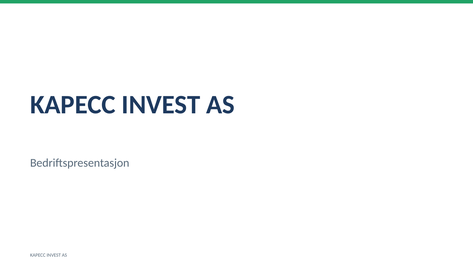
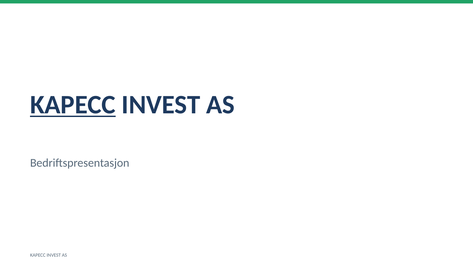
KAPECC underline: none -> present (73, 105)
